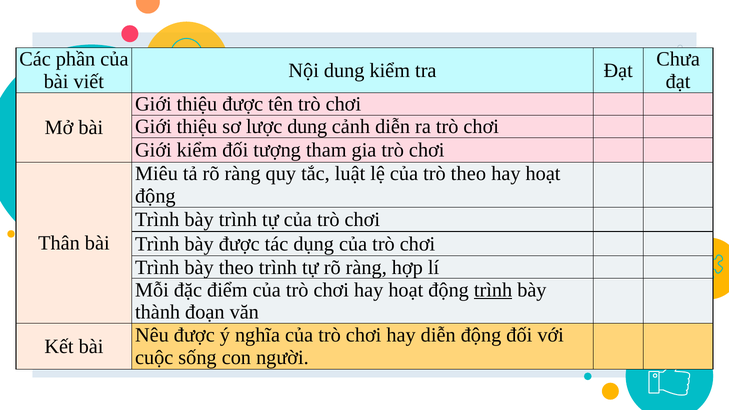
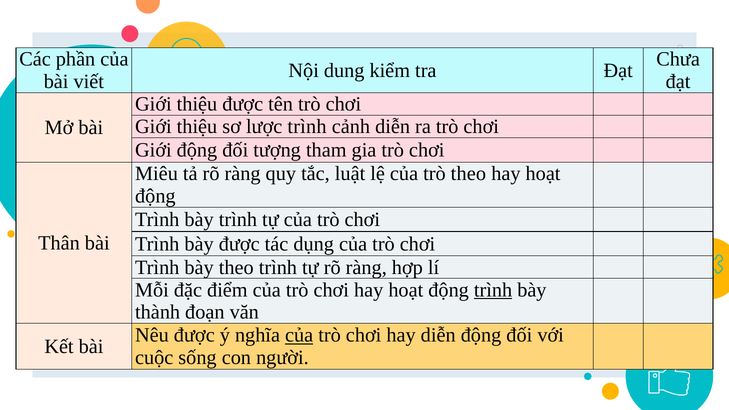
lược dung: dung -> trình (307, 127)
Giới kiểm: kiểm -> động (197, 150)
của underline: none -> present (299, 335)
